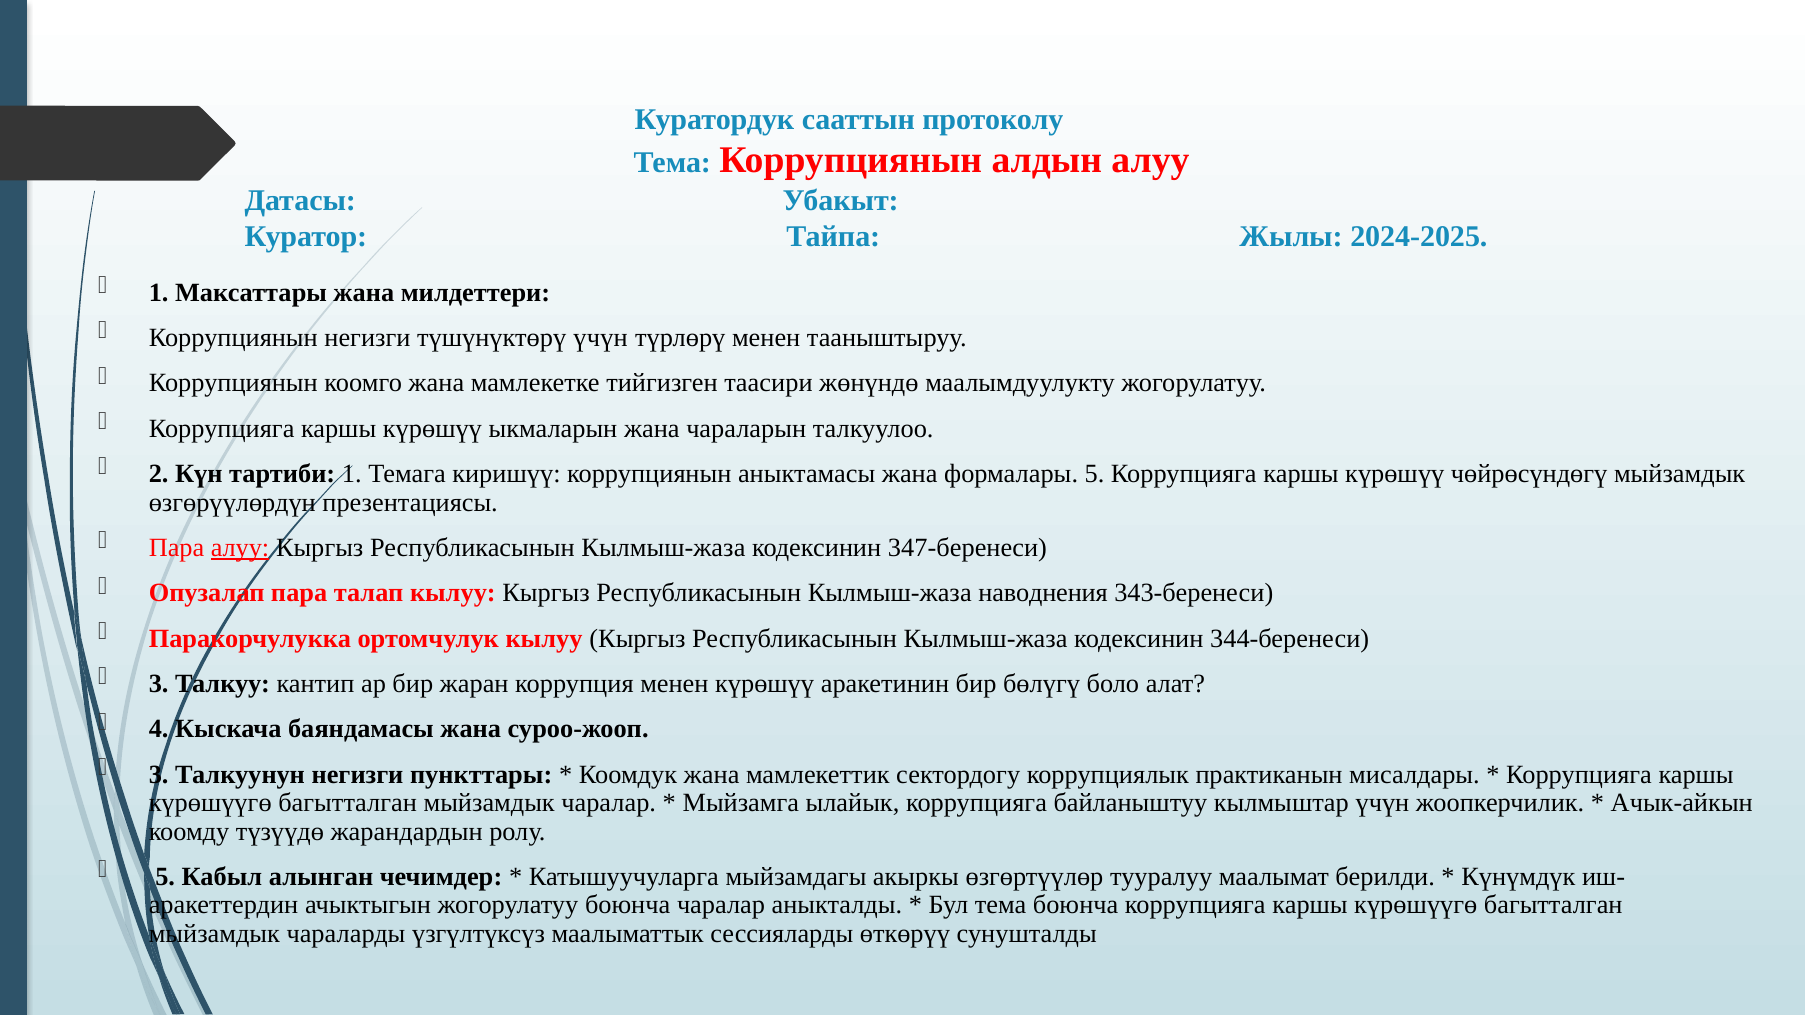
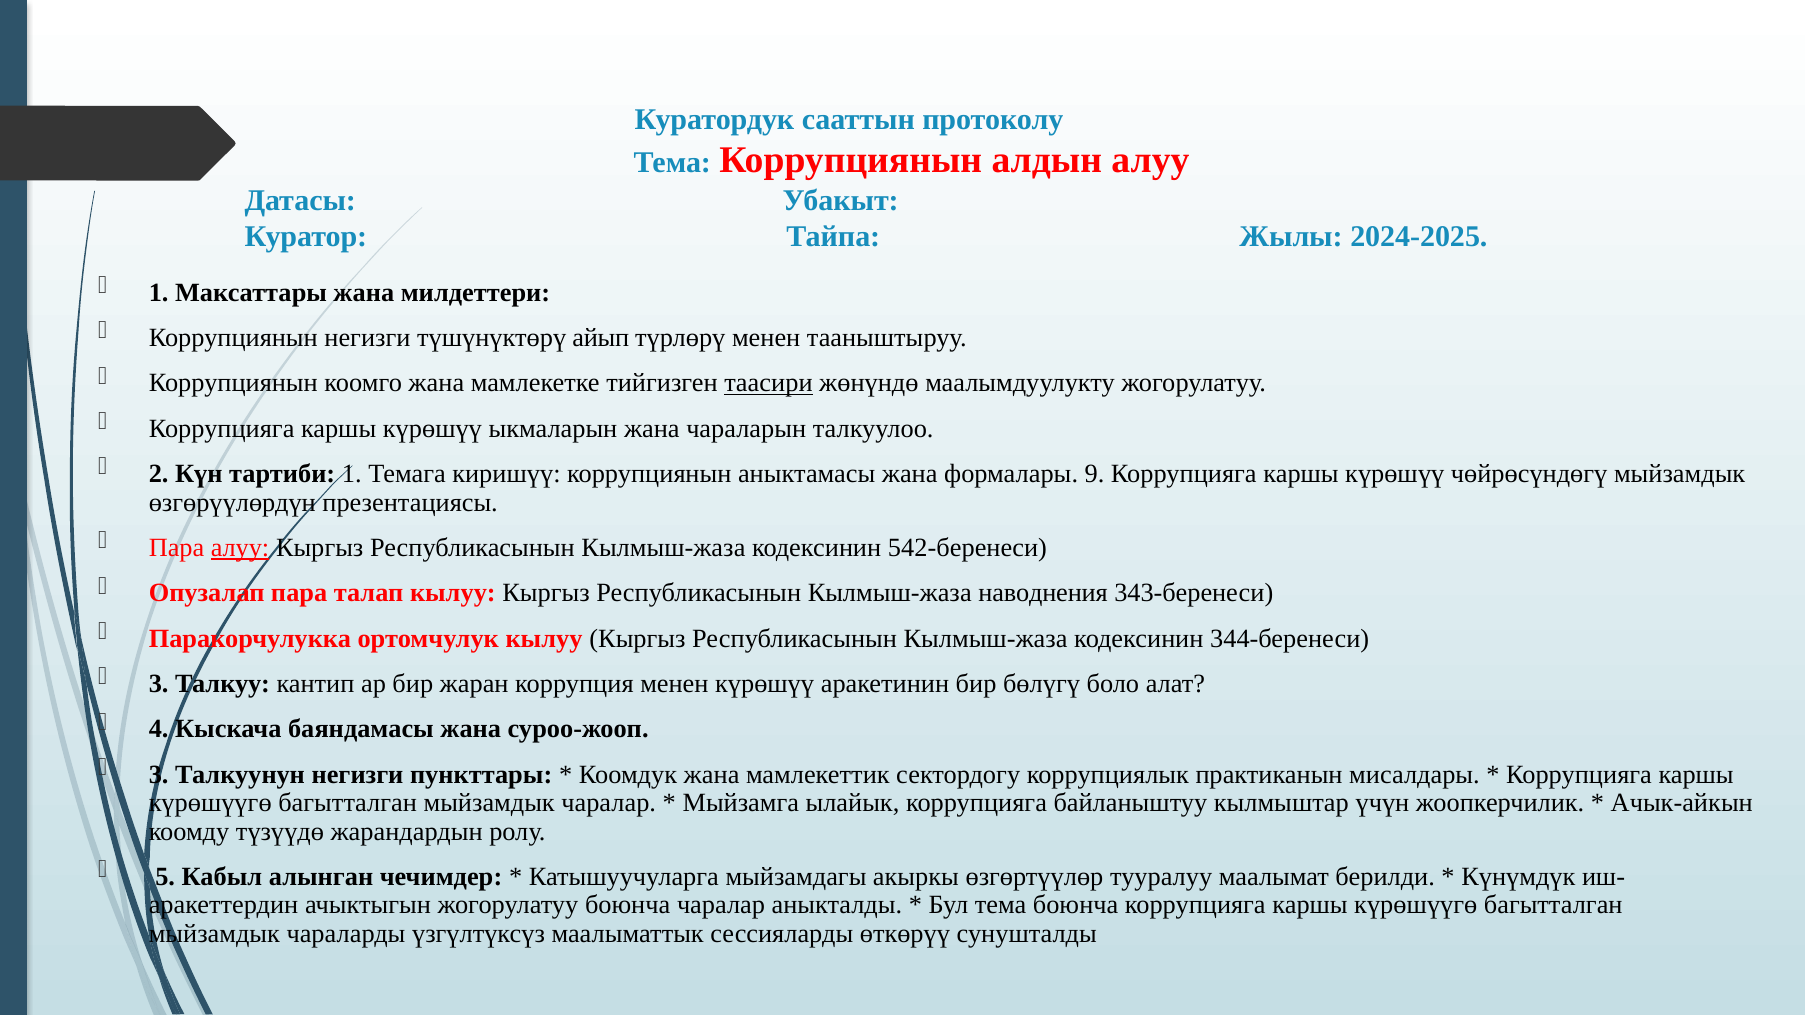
түшүнүктөрү үчүн: үчүн -> айып (601, 338)
таасири underline: none -> present (768, 383)
формалары 5: 5 -> 9 (1095, 474)
347-беренеси: 347-беренеси -> 542-беренеси (967, 548)
